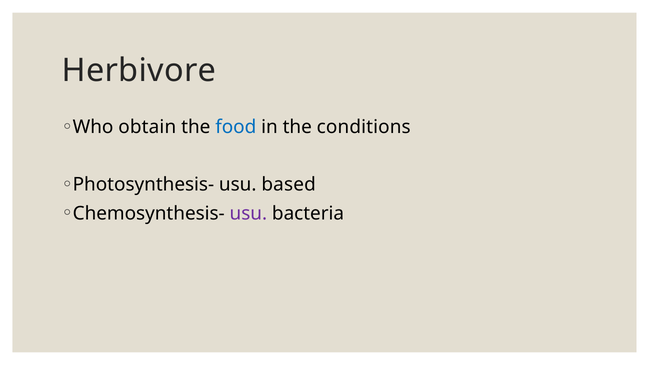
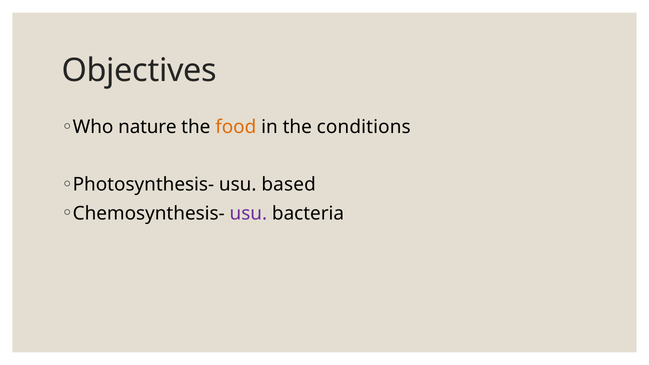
Herbivore: Herbivore -> Objectives (139, 71)
obtain: obtain -> nature (147, 127)
food colour: blue -> orange (236, 127)
